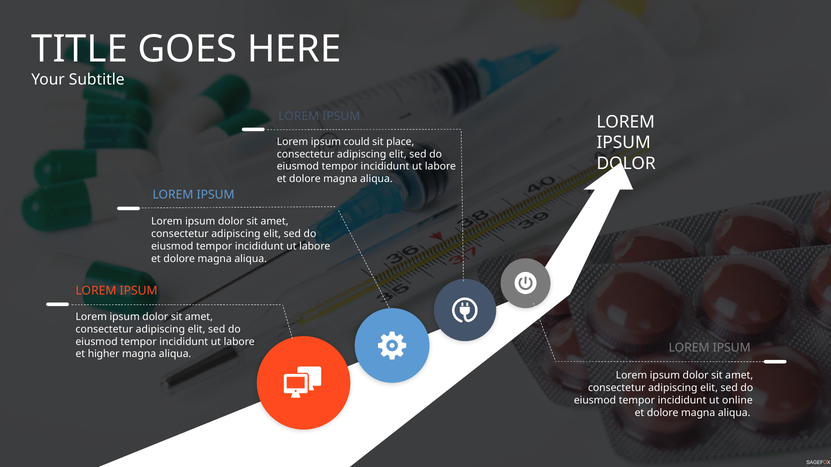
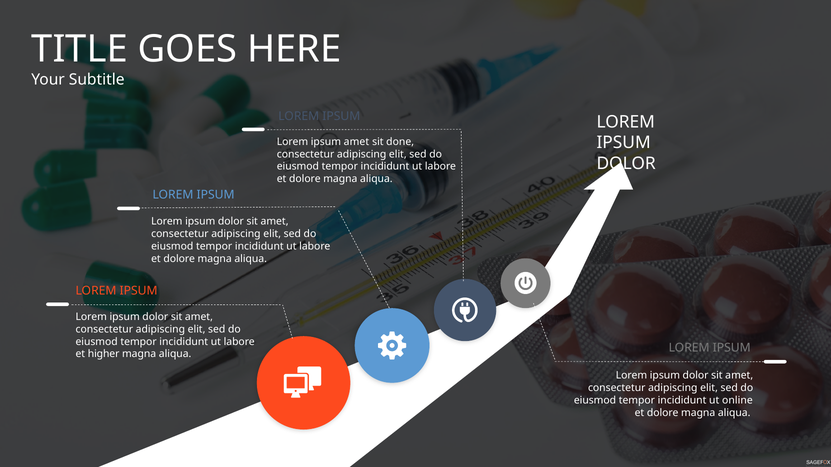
ipsum could: could -> amet (356, 142)
place: place -> done (400, 142)
